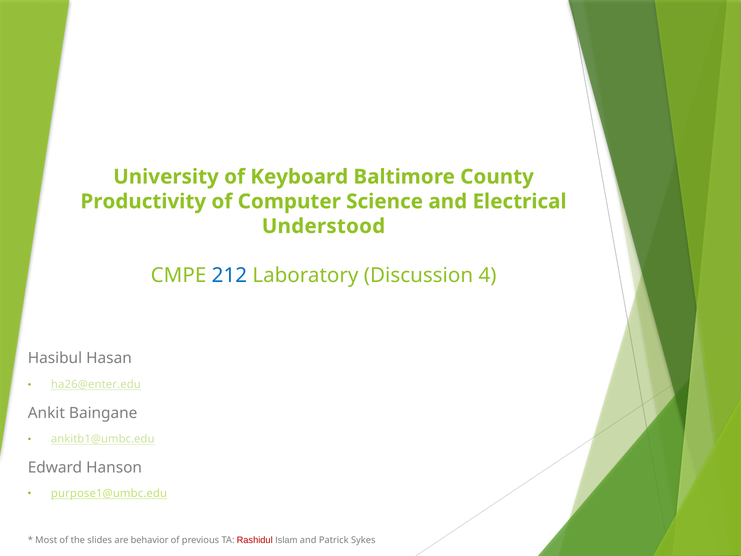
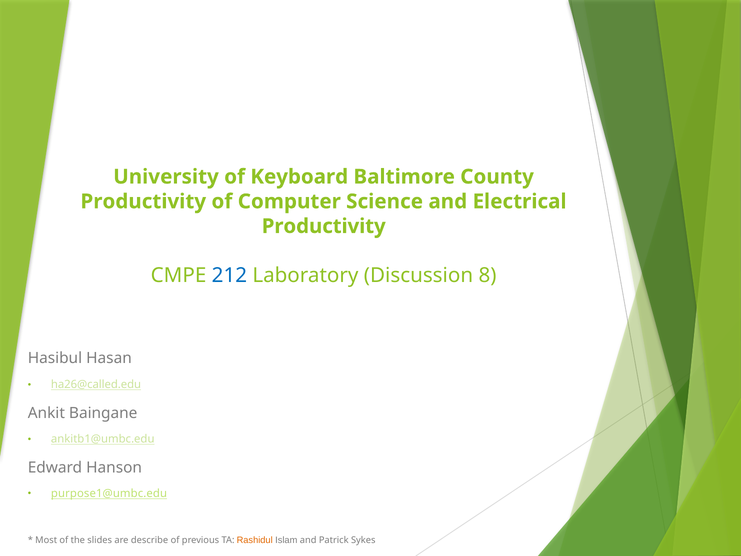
Understood: Understood -> Productivity (324, 226)
4: 4 -> 8 (488, 276)
ha26@enter.edu: ha26@enter.edu -> ha26@called.edu (96, 384)
behavior: behavior -> describe (150, 540)
Rashidul colour: red -> orange (255, 540)
